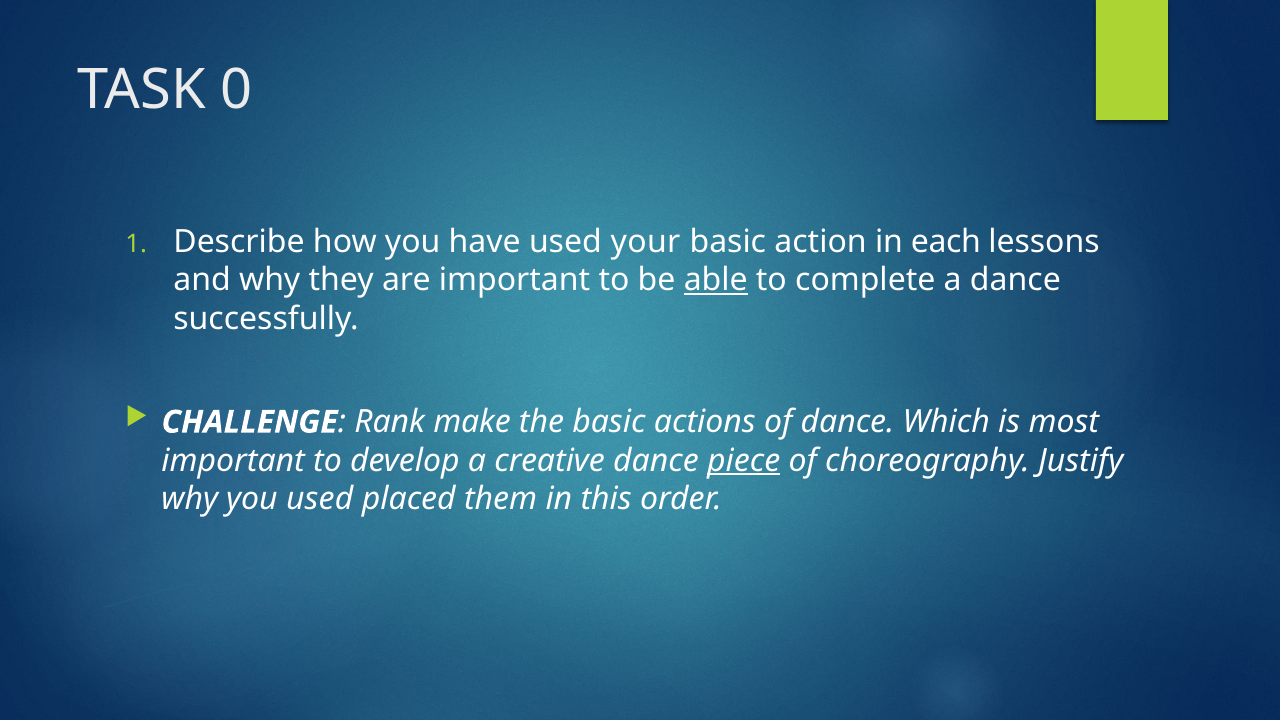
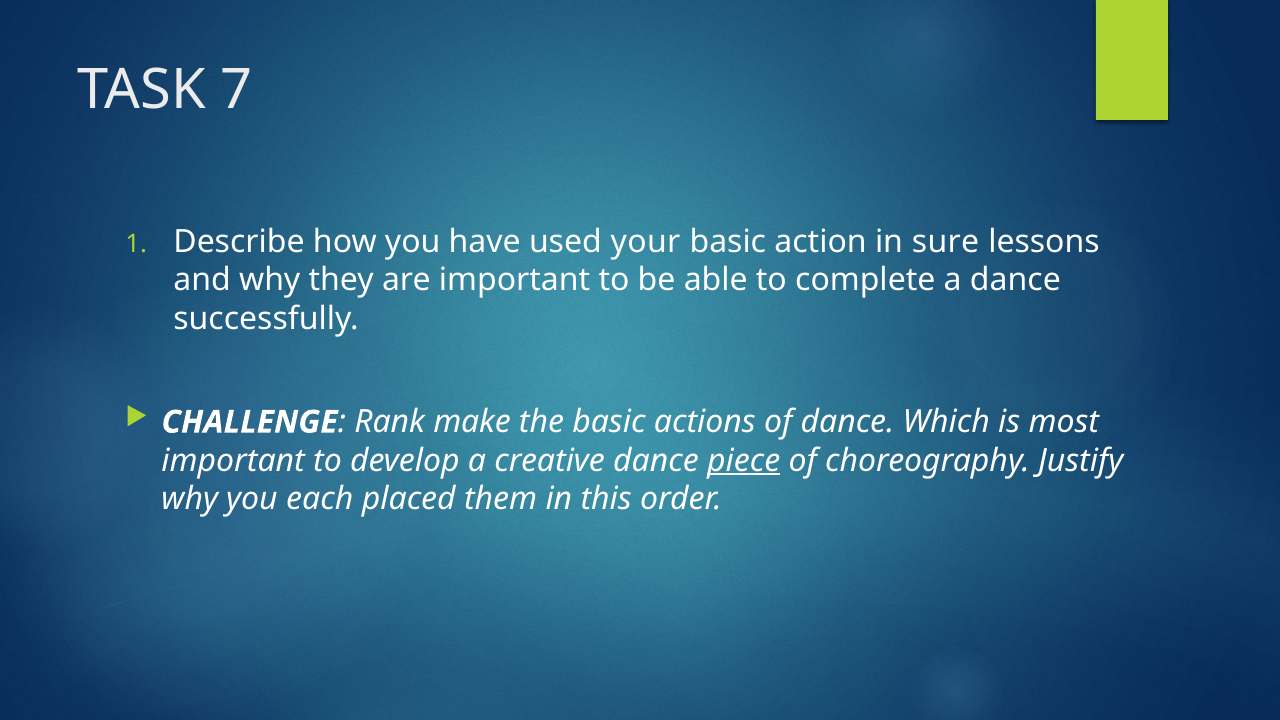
0: 0 -> 7 (236, 90)
each: each -> sure (946, 242)
able underline: present -> none (716, 280)
you used: used -> each (320, 499)
